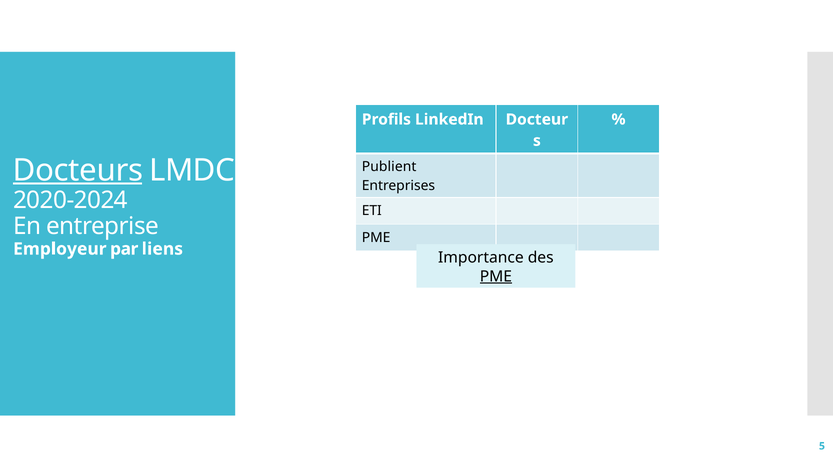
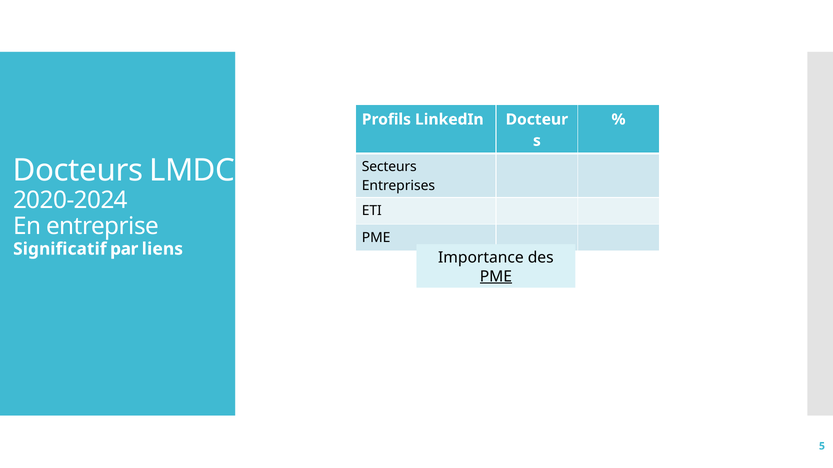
Docteurs underline: present -> none (78, 170)
Publient: Publient -> Secteurs (389, 167)
Employeur: Employeur -> Significatif (60, 249)
